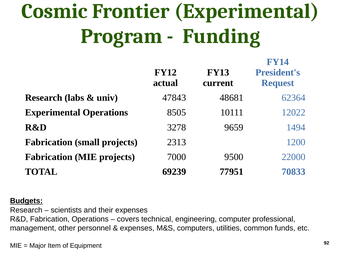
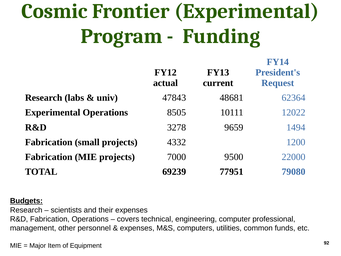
2313: 2313 -> 4332 (177, 142)
70833: 70833 -> 79080 (294, 172)
